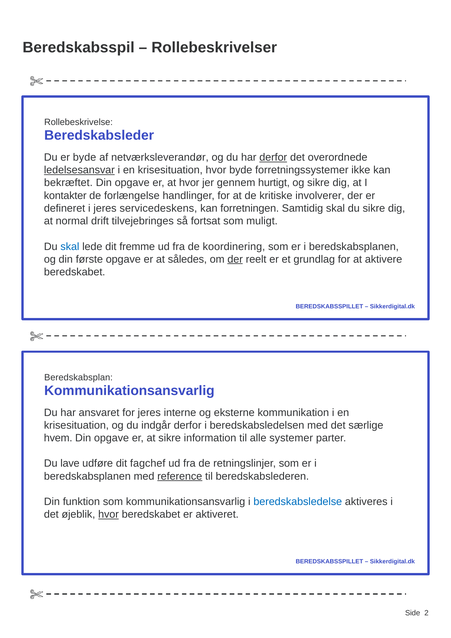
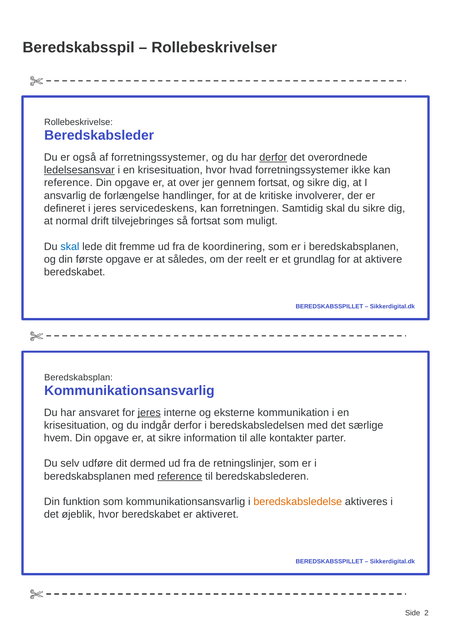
er byde: byde -> også (85, 157)
af netværksleverandør: netværksleverandør -> forretningssystemer (160, 157)
hvor byde: byde -> hvad (241, 170)
bekræftet: bekræftet -> reference (68, 183)
at hvor: hvor -> over (189, 183)
gennem hurtigt: hurtigt -> fortsat (274, 183)
kontakter: kontakter -> ansvarlig (65, 196)
der underline: present -> none (235, 259)
jeres underline: none -> present (149, 412)
systemer: systemer -> kontakter (291, 438)
lave: lave -> selv (70, 463)
fagchef: fagchef -> dermed (148, 463)
beredskabsledelse colour: blue -> orange (298, 502)
hvor underline: present -> none (109, 514)
